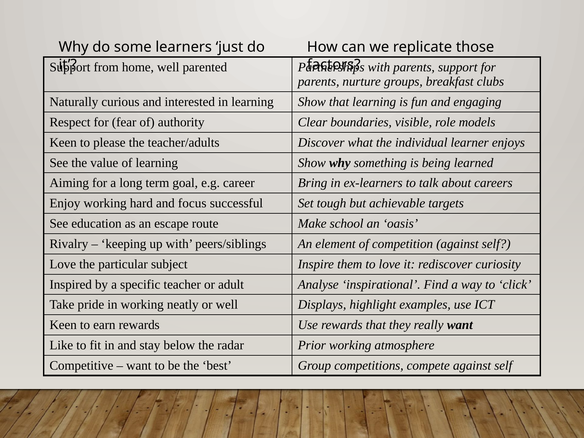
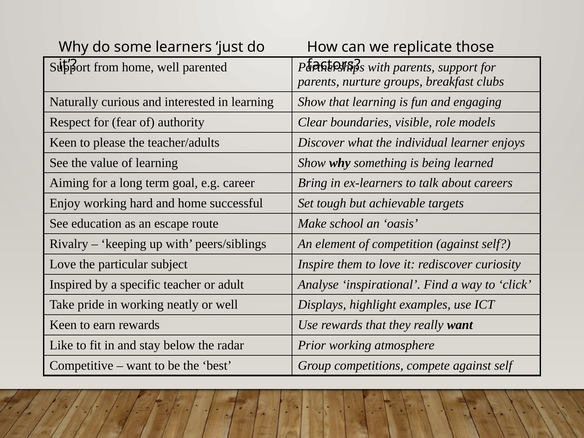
and focus: focus -> home (192, 203)
